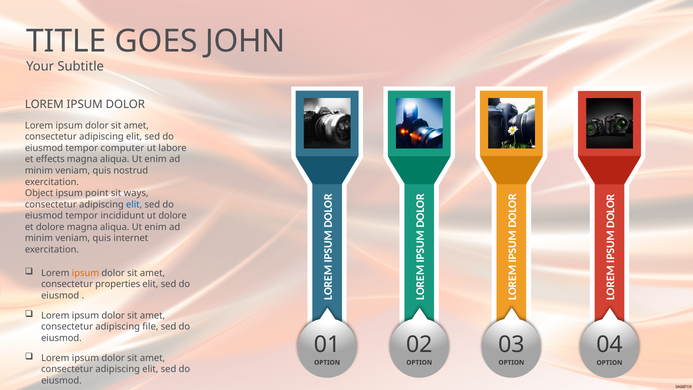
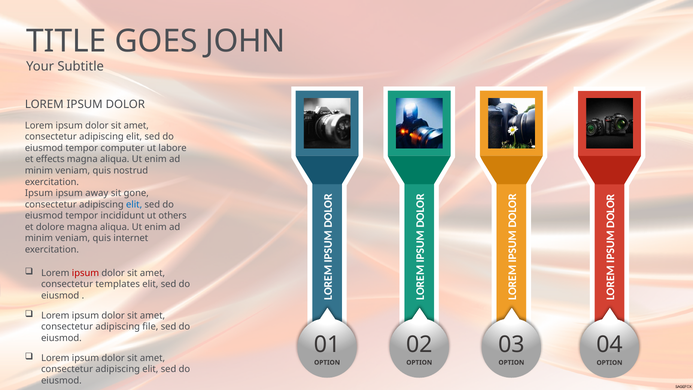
Object: Object -> Ipsum (39, 193)
point: point -> away (97, 193)
ways: ways -> gone (136, 193)
ut dolore: dolore -> others (173, 216)
ipsum colour: orange -> red (85, 273)
properties: properties -> templates (118, 284)
